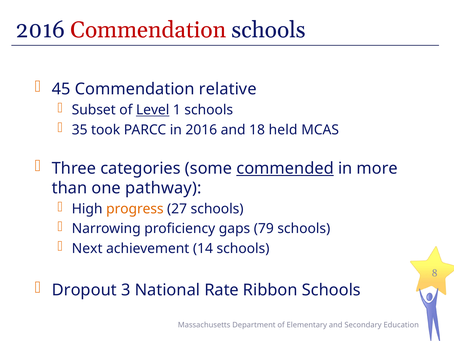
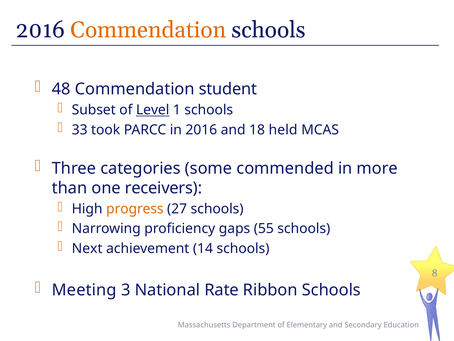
Commendation colour: red -> orange (148, 30)
45: 45 -> 48 (61, 89)
relative: relative -> student (228, 89)
35: 35 -> 33 (80, 130)
commended underline: present -> none (285, 168)
pathway: pathway -> receivers (163, 188)
79: 79 -> 55 (264, 228)
Dropout: Dropout -> Meeting (84, 290)
